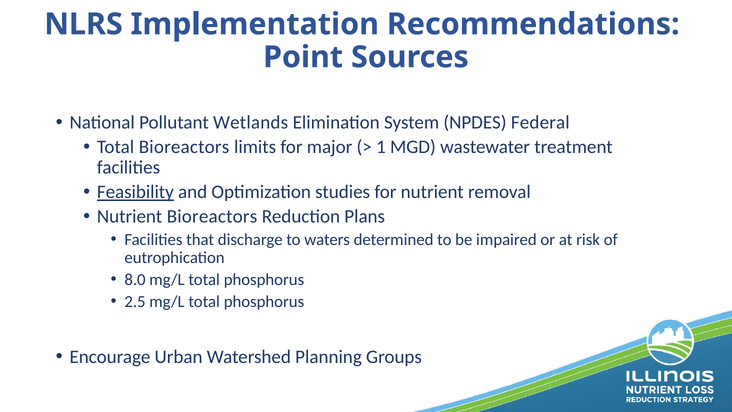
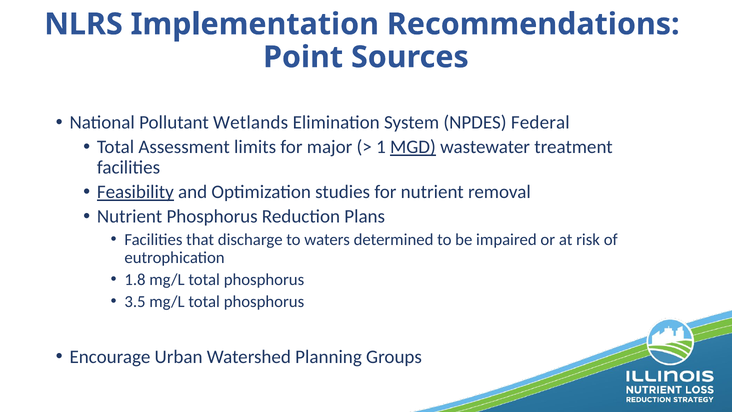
Total Bioreactors: Bioreactors -> Assessment (184, 147)
MGD underline: none -> present (413, 147)
Nutrient Bioreactors: Bioreactors -> Phosphorus (212, 216)
8.0: 8.0 -> 1.8 (135, 279)
2.5: 2.5 -> 3.5 (135, 301)
